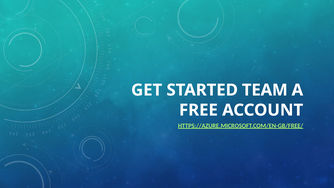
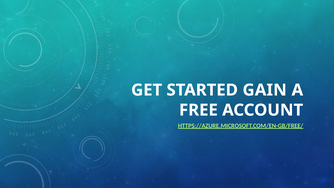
TEAM: TEAM -> GAIN (265, 90)
